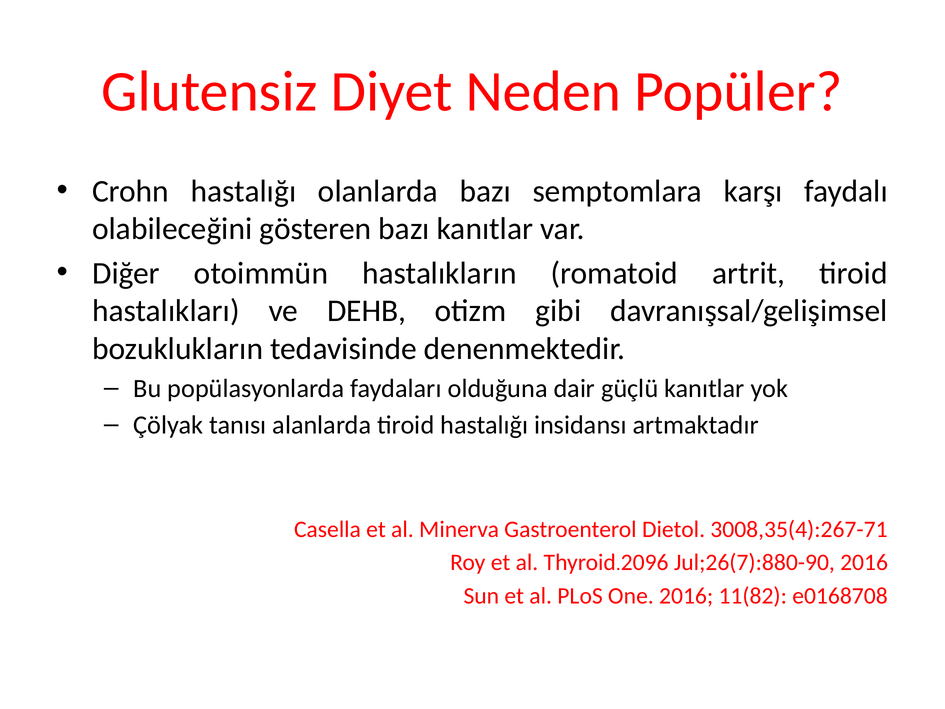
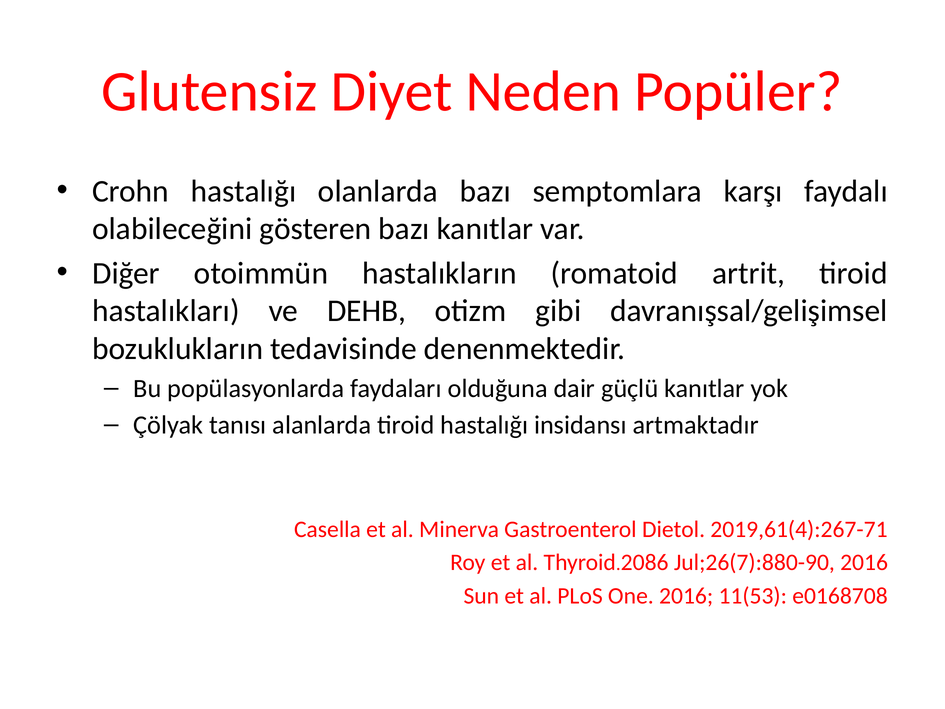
3008,35(4):267-71: 3008,35(4):267-71 -> 2019,61(4):267-71 (799, 529)
2096: 2096 -> 2086 (645, 562)
11(82: 11(82 -> 11(53 (753, 596)
